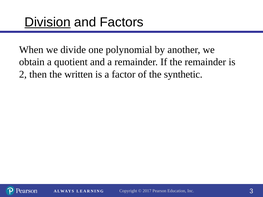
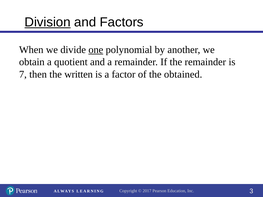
one underline: none -> present (96, 50)
2: 2 -> 7 (23, 74)
synthetic: synthetic -> obtained (183, 74)
